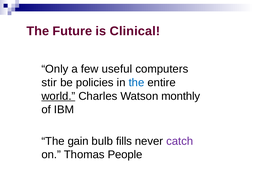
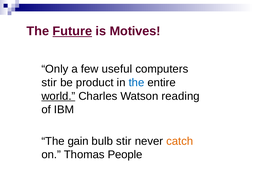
Future underline: none -> present (72, 31)
Clinical: Clinical -> Motives (135, 31)
policies: policies -> product (95, 83)
monthly: monthly -> reading (181, 96)
bulb fills: fills -> stir (124, 142)
catch colour: purple -> orange (180, 142)
